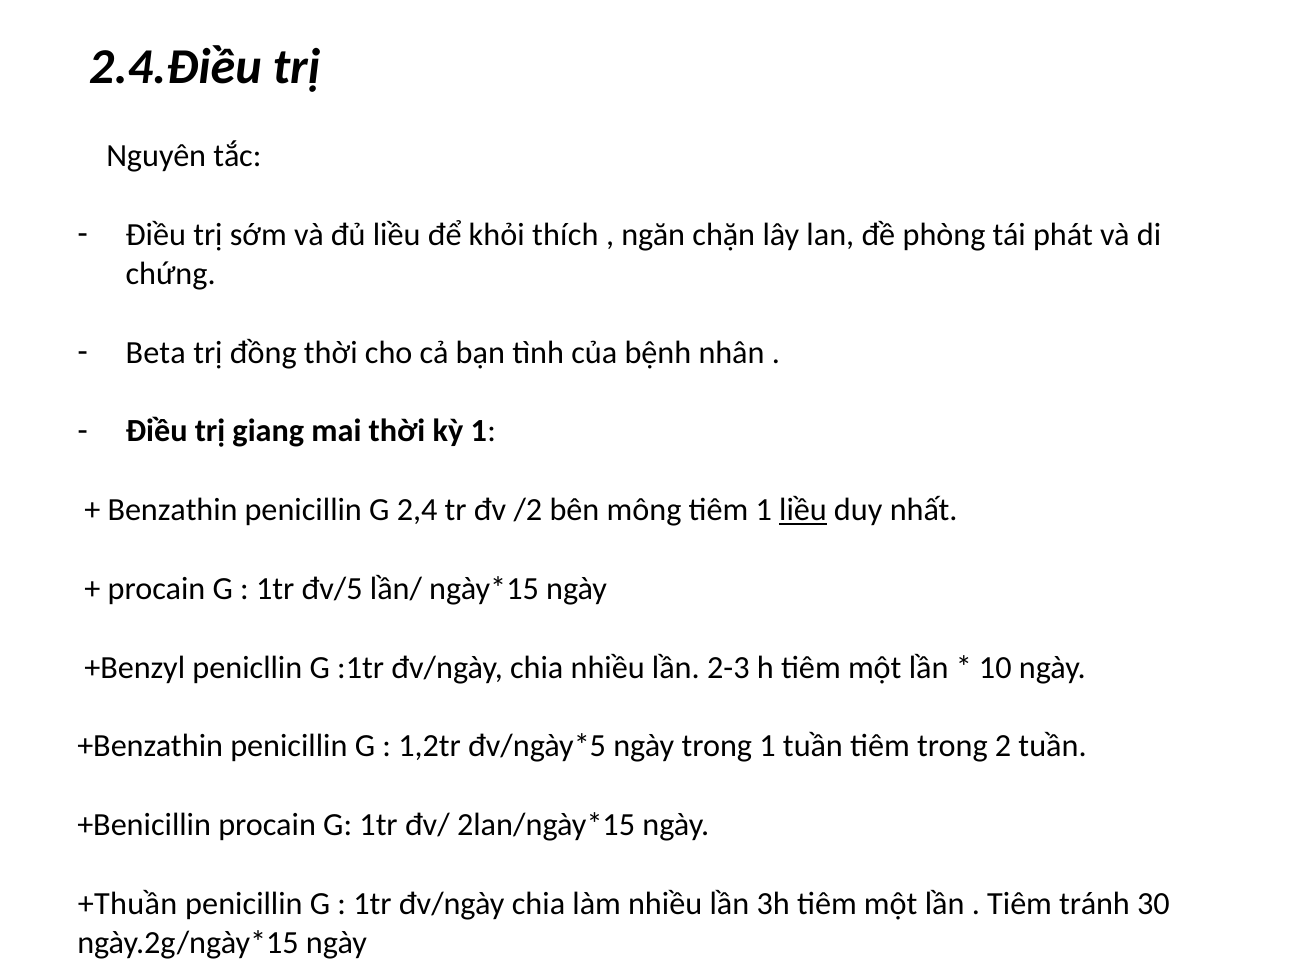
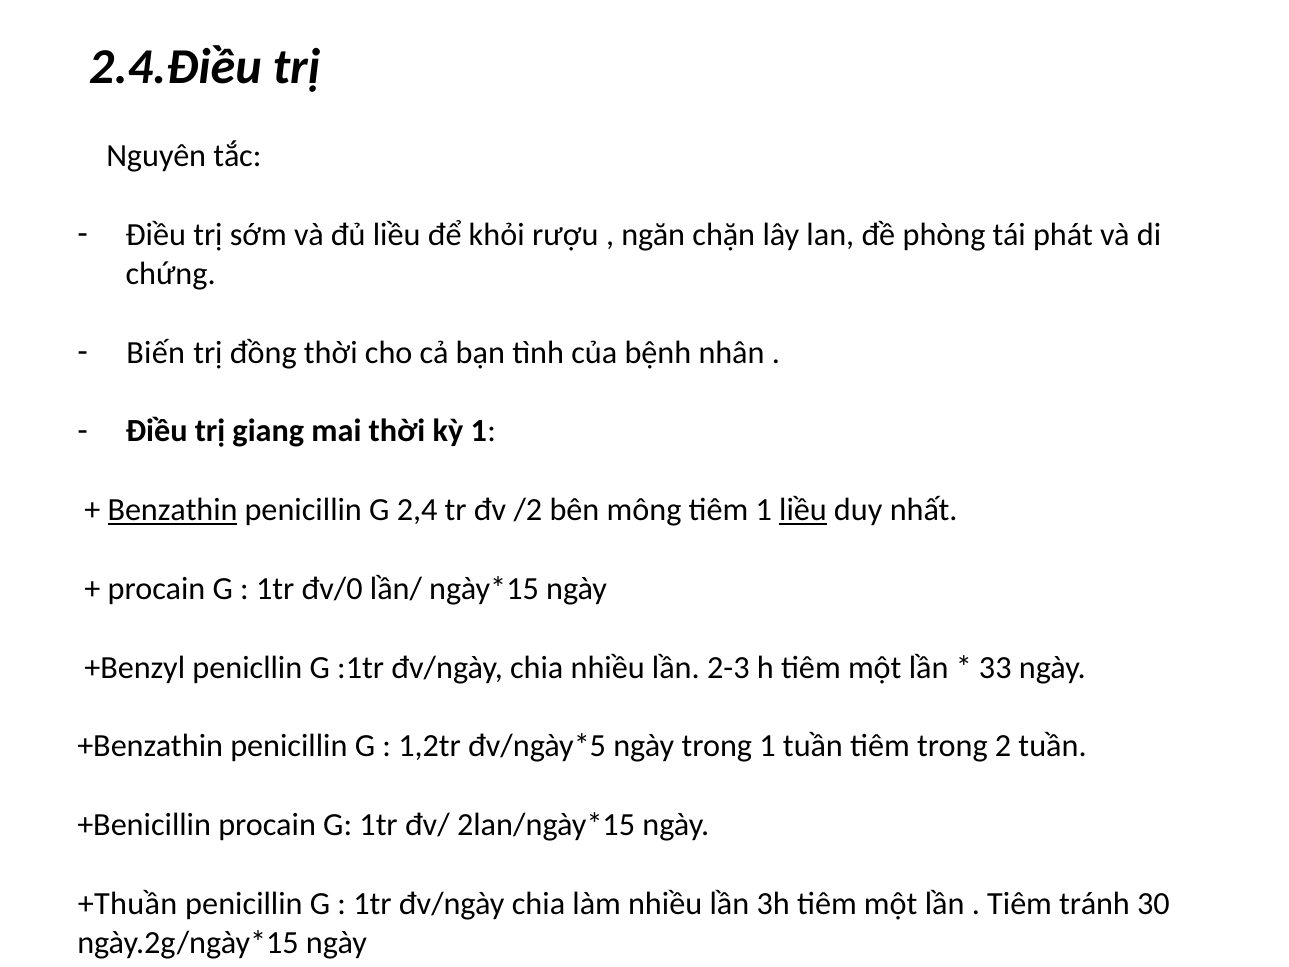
thích: thích -> rượu (565, 235)
Beta: Beta -> Biến (156, 352)
Benzathin underline: none -> present (173, 510)
đv/5: đv/5 -> đv/0 (332, 589)
10: 10 -> 33 (995, 667)
